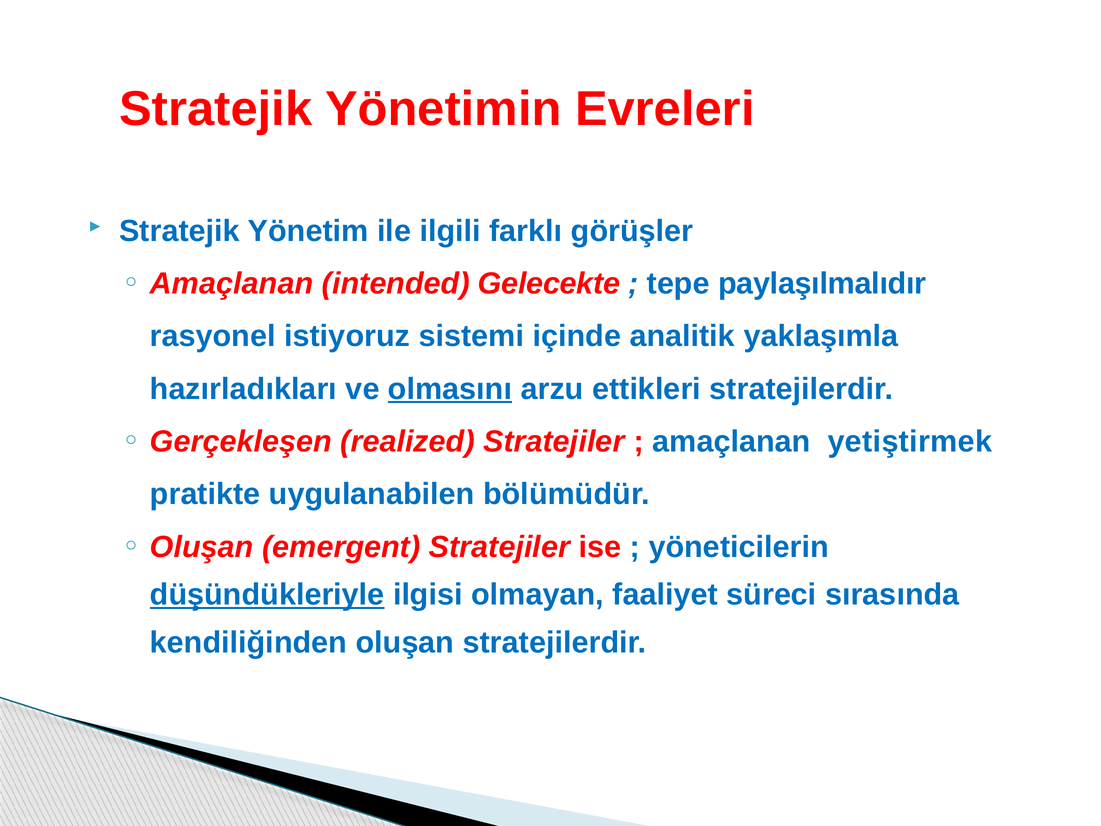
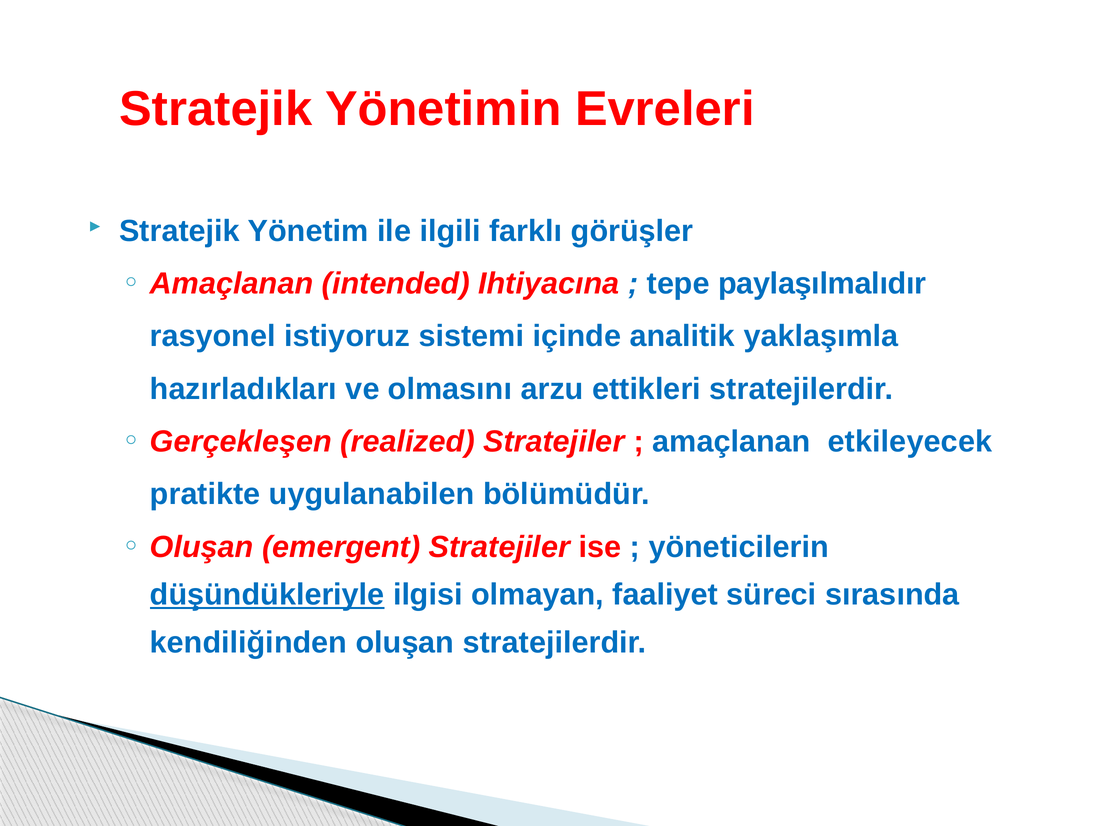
Gelecekte: Gelecekte -> Ihtiyacına (549, 284)
olmasını underline: present -> none (450, 389)
yetiştirmek: yetiştirmek -> etkileyecek (910, 442)
